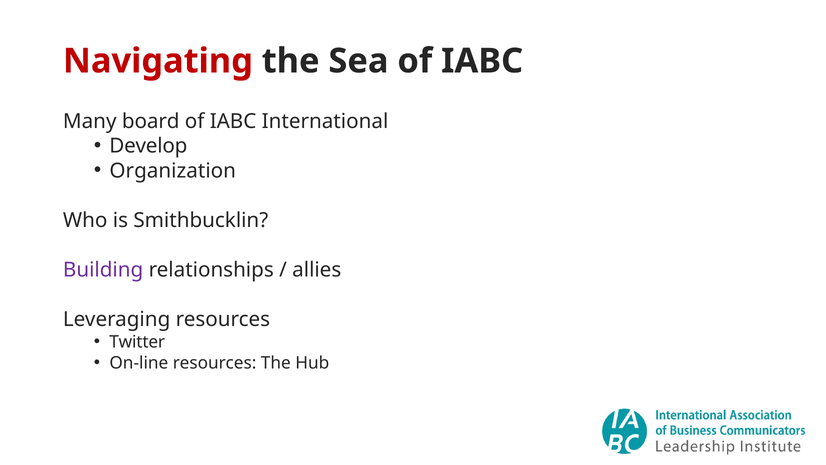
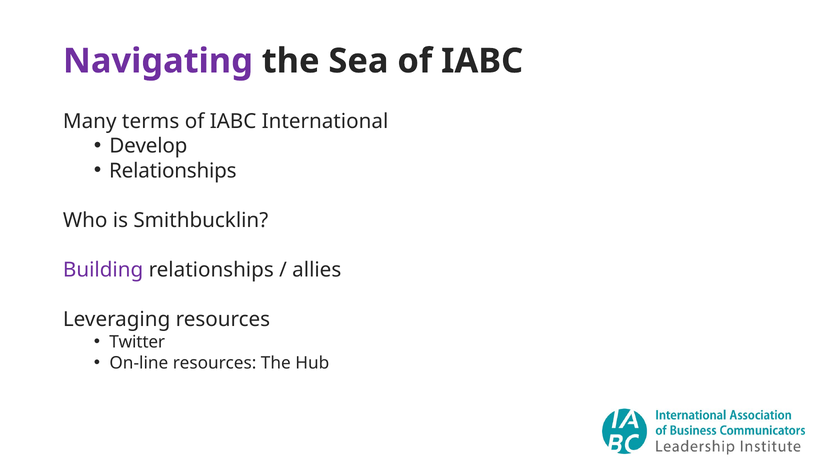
Navigating colour: red -> purple (158, 61)
board: board -> terms (151, 121)
Organization: Organization -> Relationships (173, 171)
